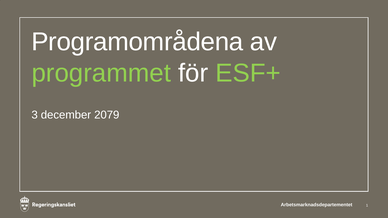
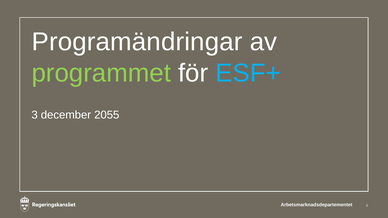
Programområdena: Programområdena -> Programändringar (137, 42)
ESF+ colour: light green -> light blue (248, 73)
2079: 2079 -> 2055 (107, 115)
